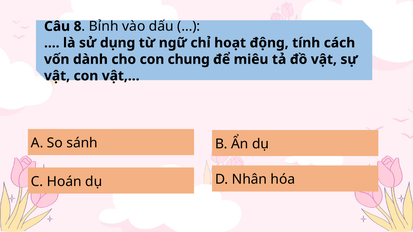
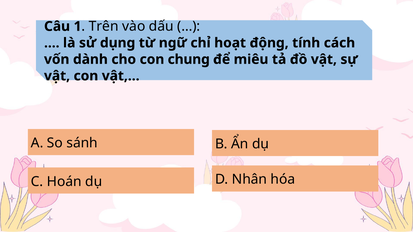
8: 8 -> 1 (78, 26)
Bỉnh: Bỉnh -> Trên (104, 26)
